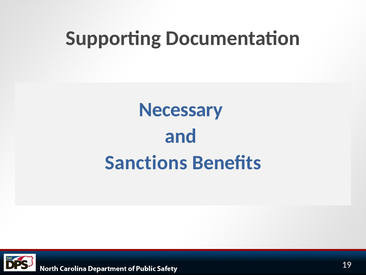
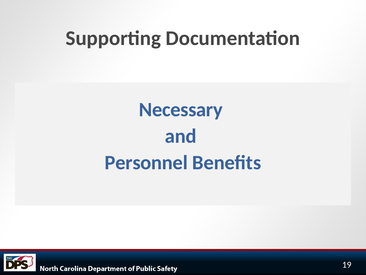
Sanctions: Sanctions -> Personnel (146, 162)
